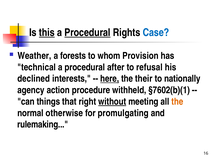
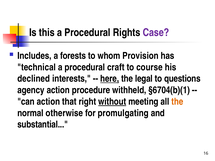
this underline: present -> none (47, 33)
Procedural underline: present -> none (87, 33)
Case colour: blue -> purple (156, 33)
Weather: Weather -> Includes (34, 56)
after: after -> craft (116, 67)
refusal: refusal -> course (149, 67)
their: their -> legal (144, 79)
nationally: nationally -> questions (182, 79)
§7602(b)(1: §7602(b)(1 -> §6704(b)(1 (169, 90)
can things: things -> action (48, 102)
rulemaking: rulemaking -> substantial (43, 125)
